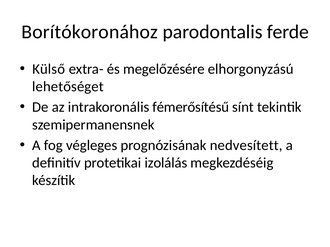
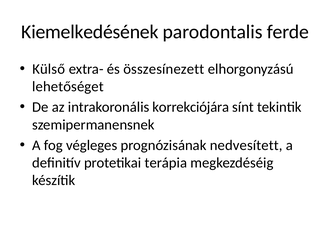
Borítókoronához: Borítókoronához -> Kiemelkedésének (90, 32)
megelőzésére: megelőzésére -> összesínezett (164, 69)
fémerősítésű: fémerősítésű -> korrekciójára (191, 107)
izolálás: izolálás -> terápia (166, 163)
